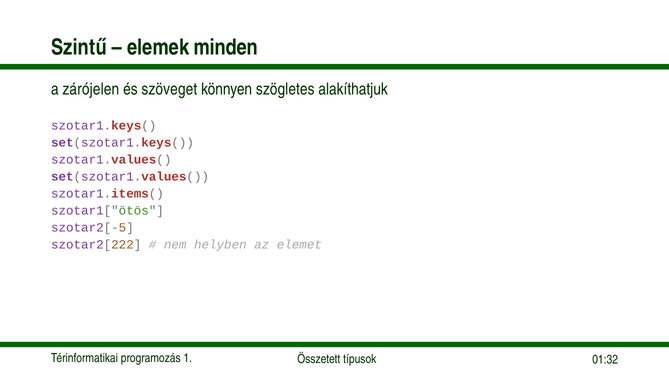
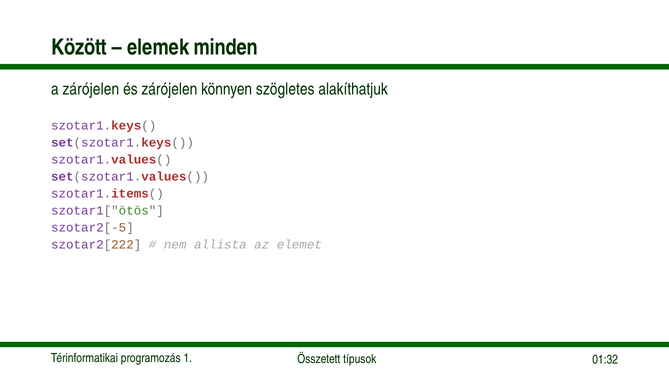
Szintű: Szintű -> Között (79, 47)
és szöveget: szöveget -> zárójelen (169, 89)
helyben: helyben -> allista (220, 245)
